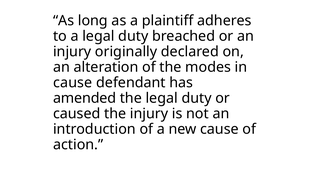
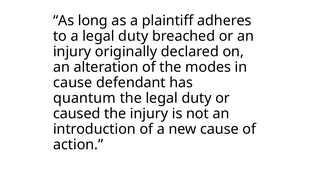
amended: amended -> quantum (84, 98)
